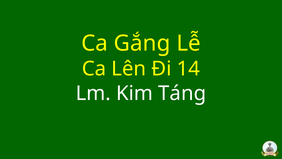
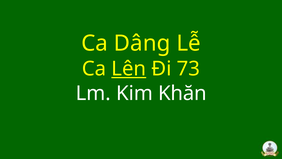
Gắng: Gắng -> Dâng (142, 43)
Lên underline: none -> present (129, 69)
14: 14 -> 73 (188, 69)
Táng: Táng -> Khăn (182, 93)
